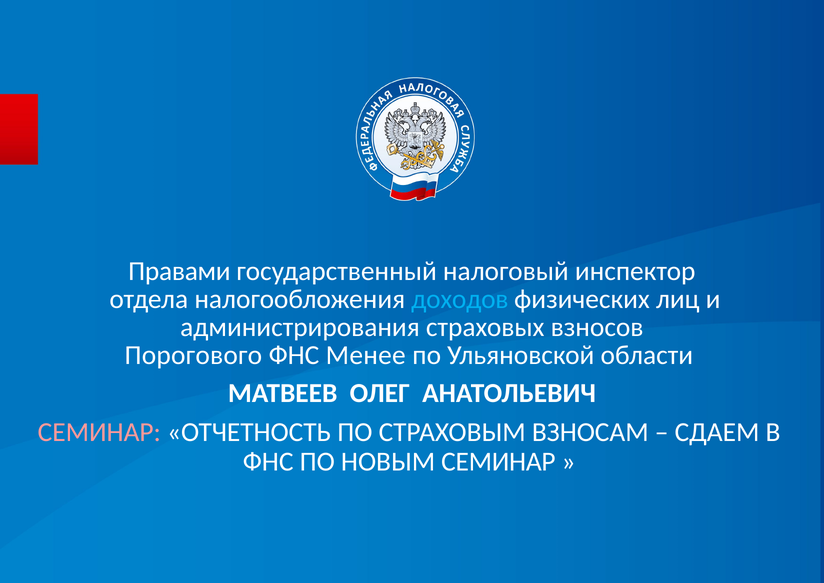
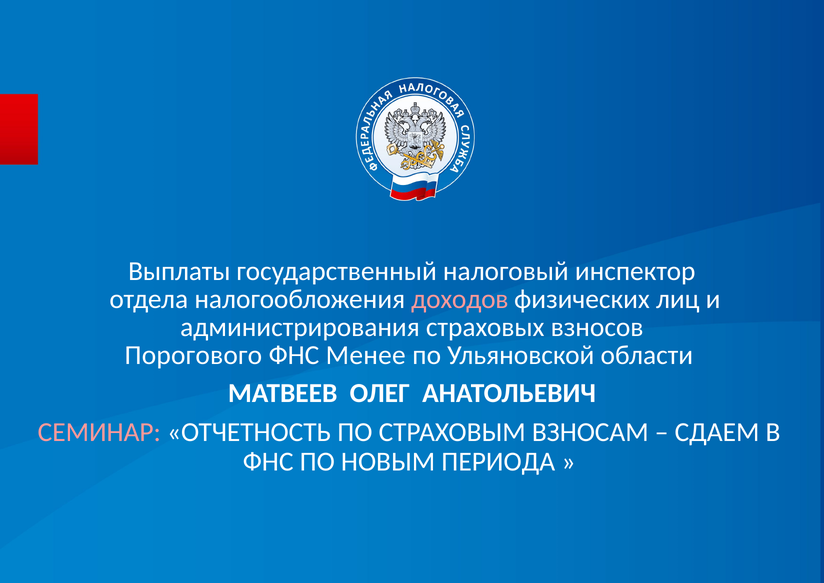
Правами: Правами -> Выплаты (179, 271)
доходов colour: light blue -> pink (460, 299)
НОВЫМ СЕМИНАР: СЕМИНАР -> ПЕРИОДА (498, 462)
